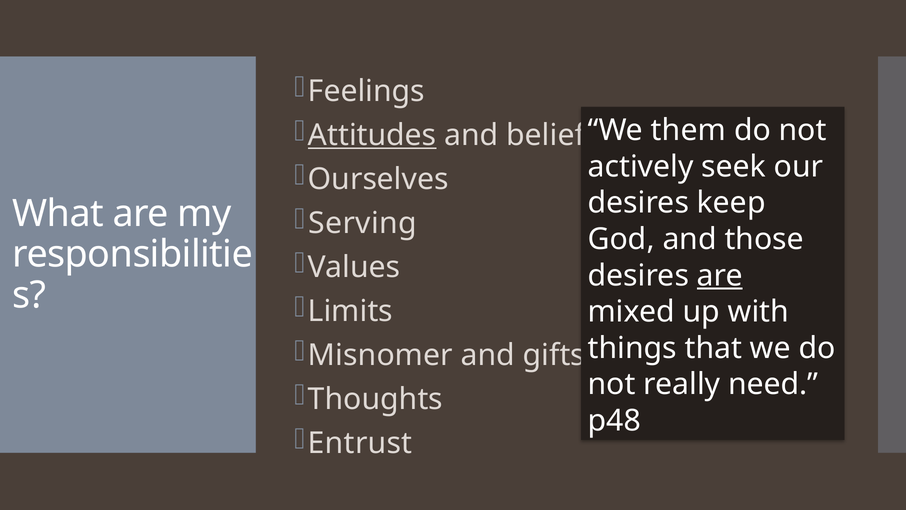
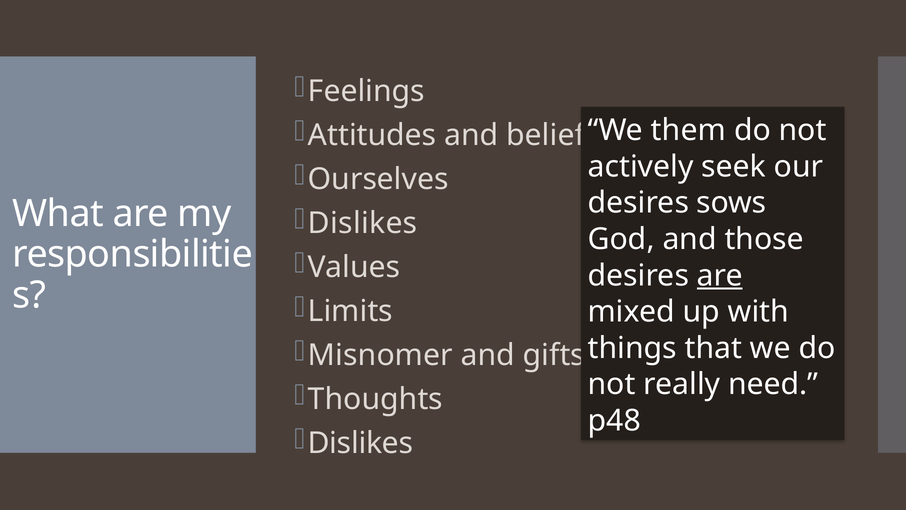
Attitudes underline: present -> none (372, 135)
keep: keep -> sows (731, 203)
Serving: Serving -> Dislikes (363, 223)
Entrust: Entrust -> Dislikes (360, 443)
